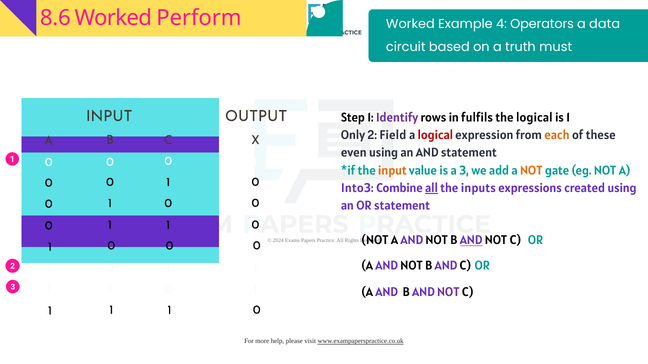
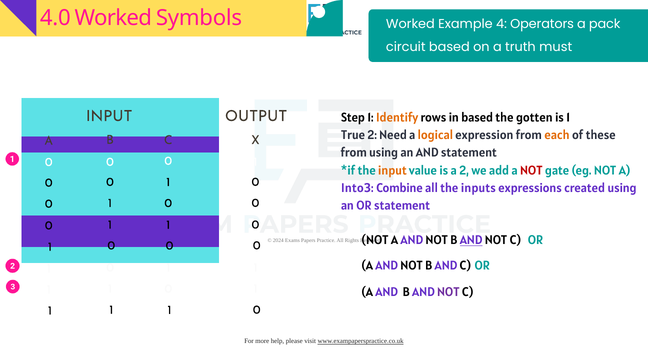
8.6: 8.6 -> 4.0 (55, 18)
Perform: Perform -> Symbols (199, 18)
data: data -> pack (605, 24)
Identify colour: purple -> orange (397, 118)
in fulfils: fulfils -> based (477, 118)
the logical: logical -> gotten (534, 118)
Only: Only -> True (353, 135)
Field: Field -> Need (393, 135)
logical colour: red -> orange (435, 135)
even: even -> from (354, 153)
a 3: 3 -> 2 (464, 171)
NOT colour: orange -> red (531, 171)
all underline: present -> none (432, 188)
